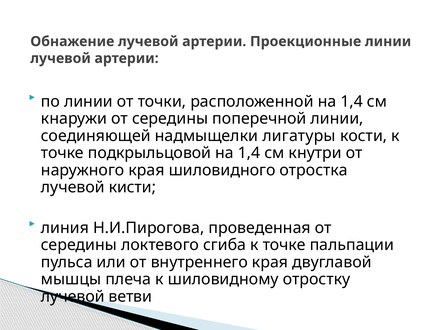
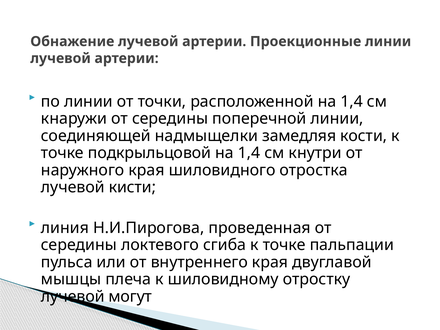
лигатуры: лигатуры -> замедляя (299, 136)
ветви: ветви -> могут (130, 297)
